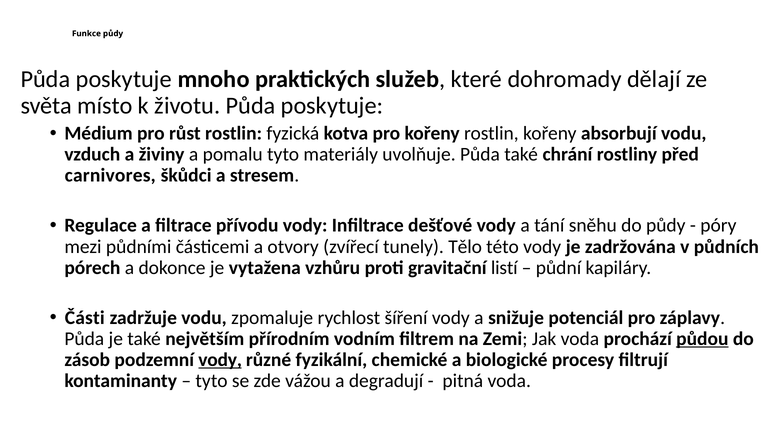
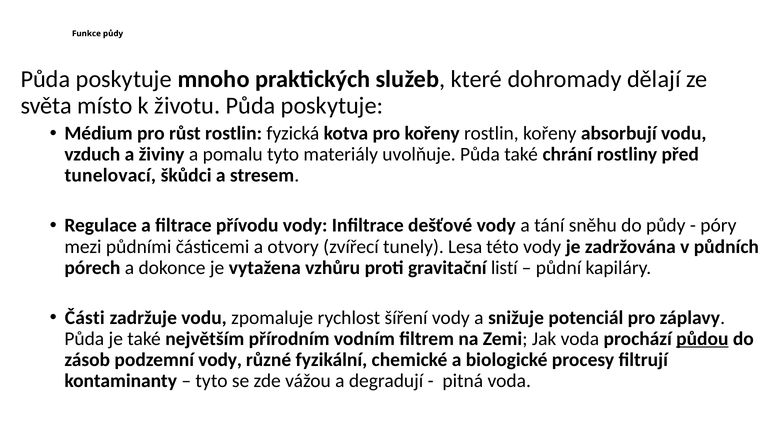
carnivores: carnivores -> tunelovací (110, 176)
Tělo: Tělo -> Lesa (465, 247)
vody underline: present -> none (220, 360)
